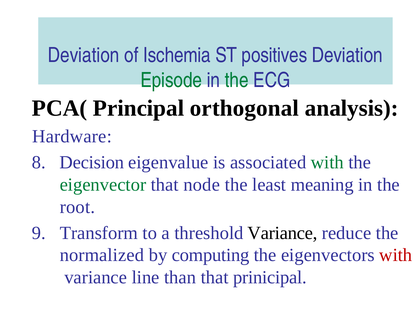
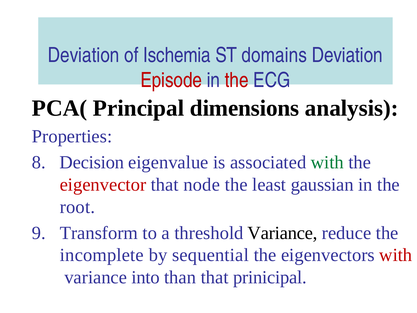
positives: positives -> domains (274, 55)
Episode colour: green -> red (171, 80)
the colour: green -> red (237, 80)
orthogonal: orthogonal -> dimensions (245, 108)
Hardware: Hardware -> Properties (72, 136)
eigenvector colour: green -> red (103, 185)
meaning: meaning -> gaussian (322, 185)
normalized: normalized -> incomplete (102, 255)
computing: computing -> sequential (210, 255)
line: line -> into (146, 277)
